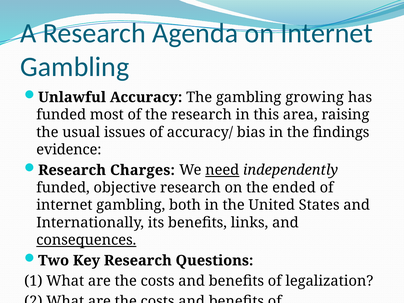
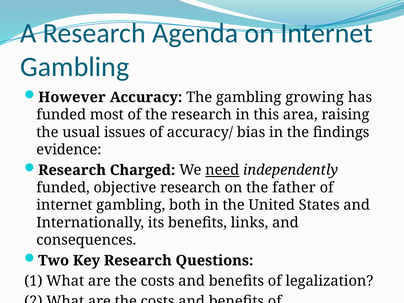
Unlawful: Unlawful -> However (72, 97)
Charges: Charges -> Charged (143, 170)
ended: ended -> father (294, 188)
consequences underline: present -> none (86, 240)
